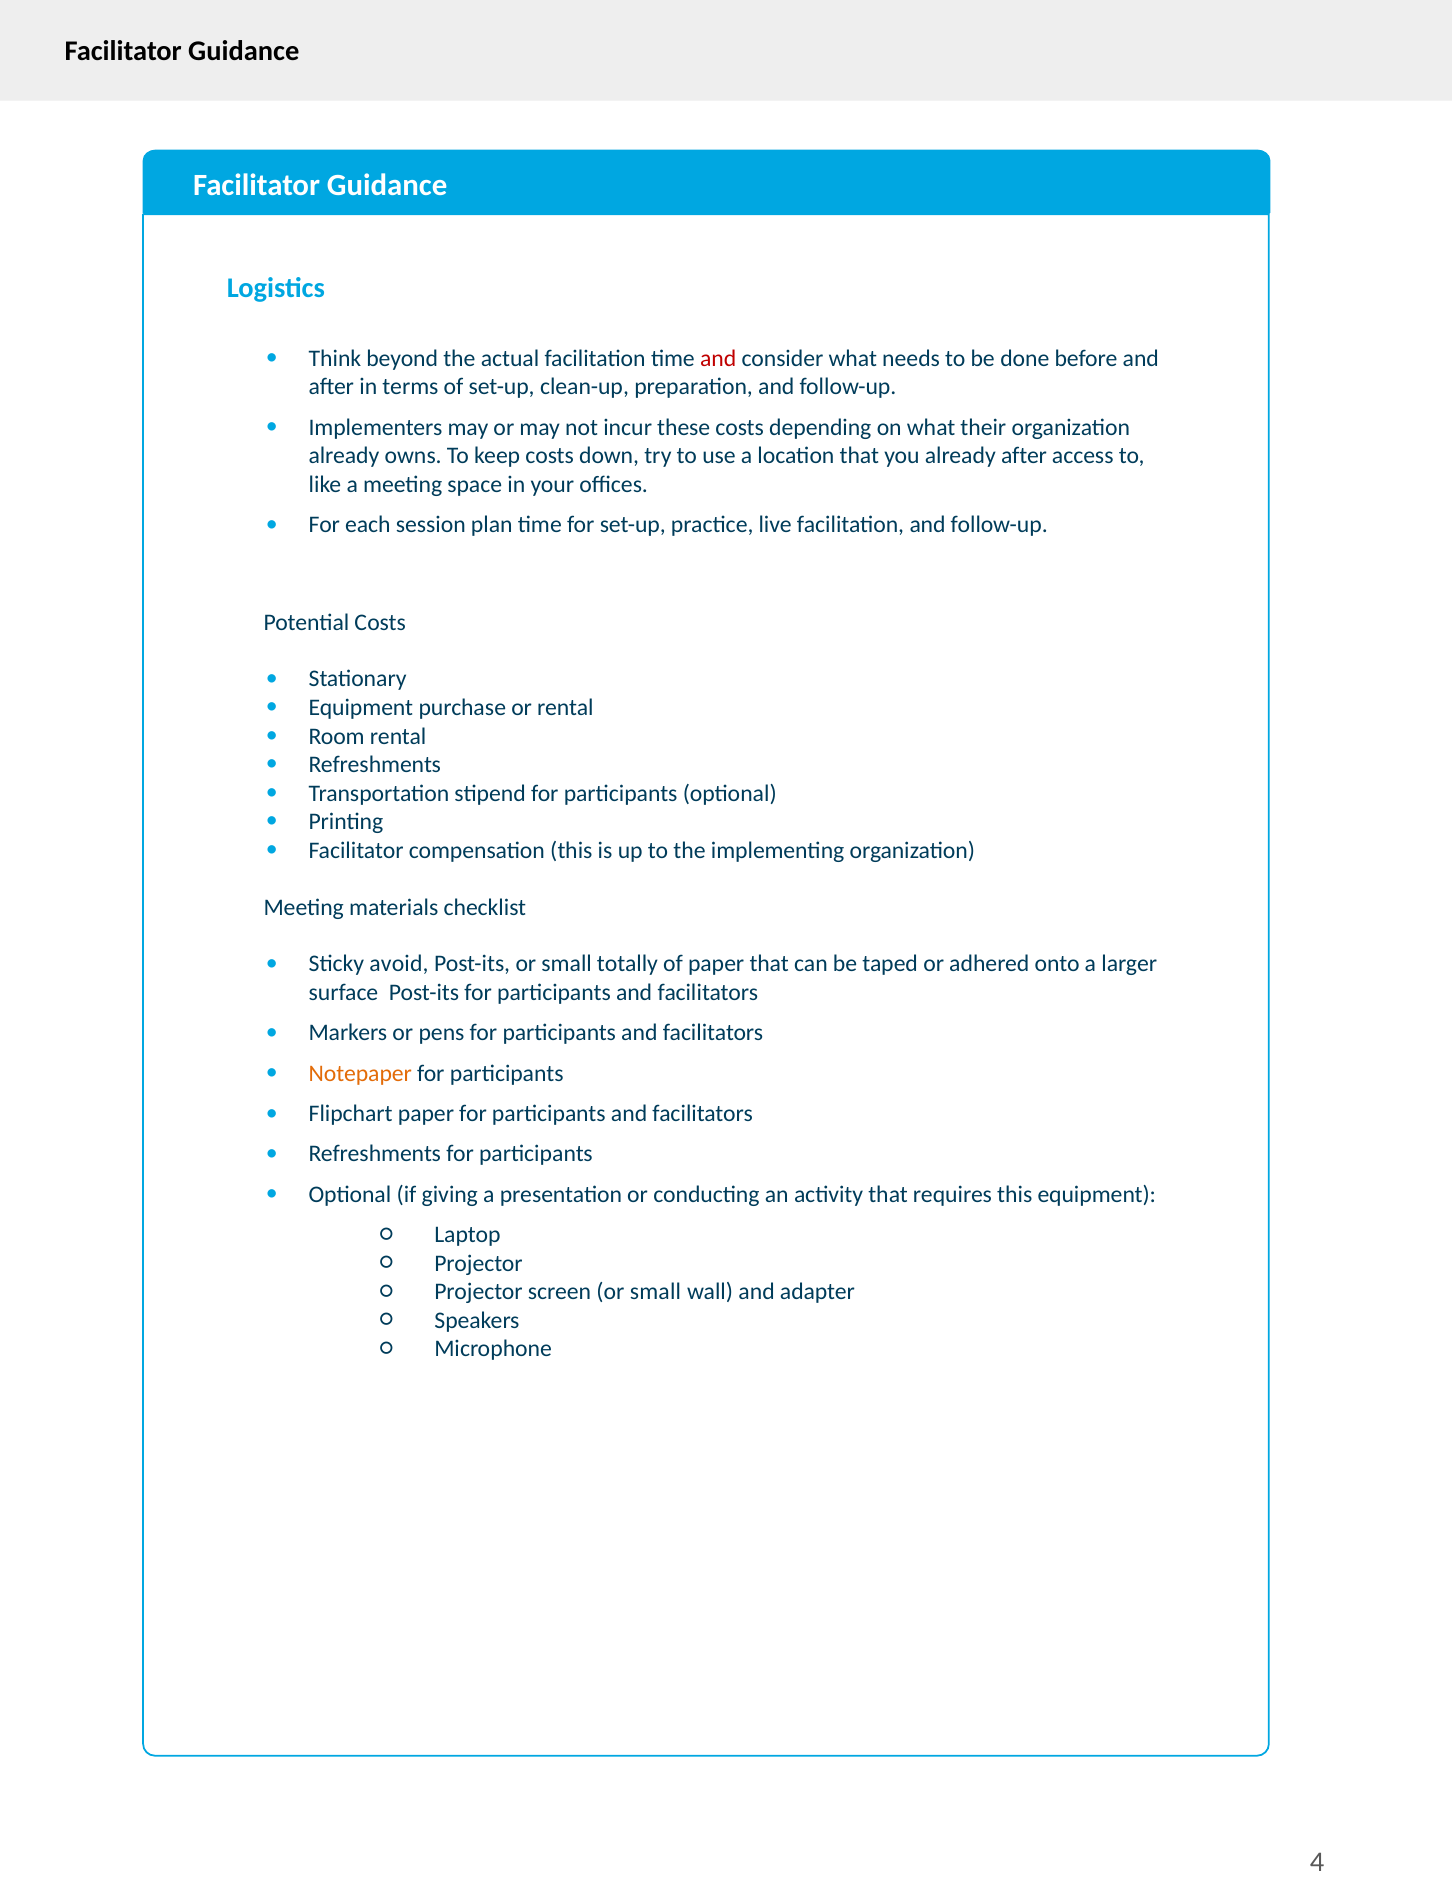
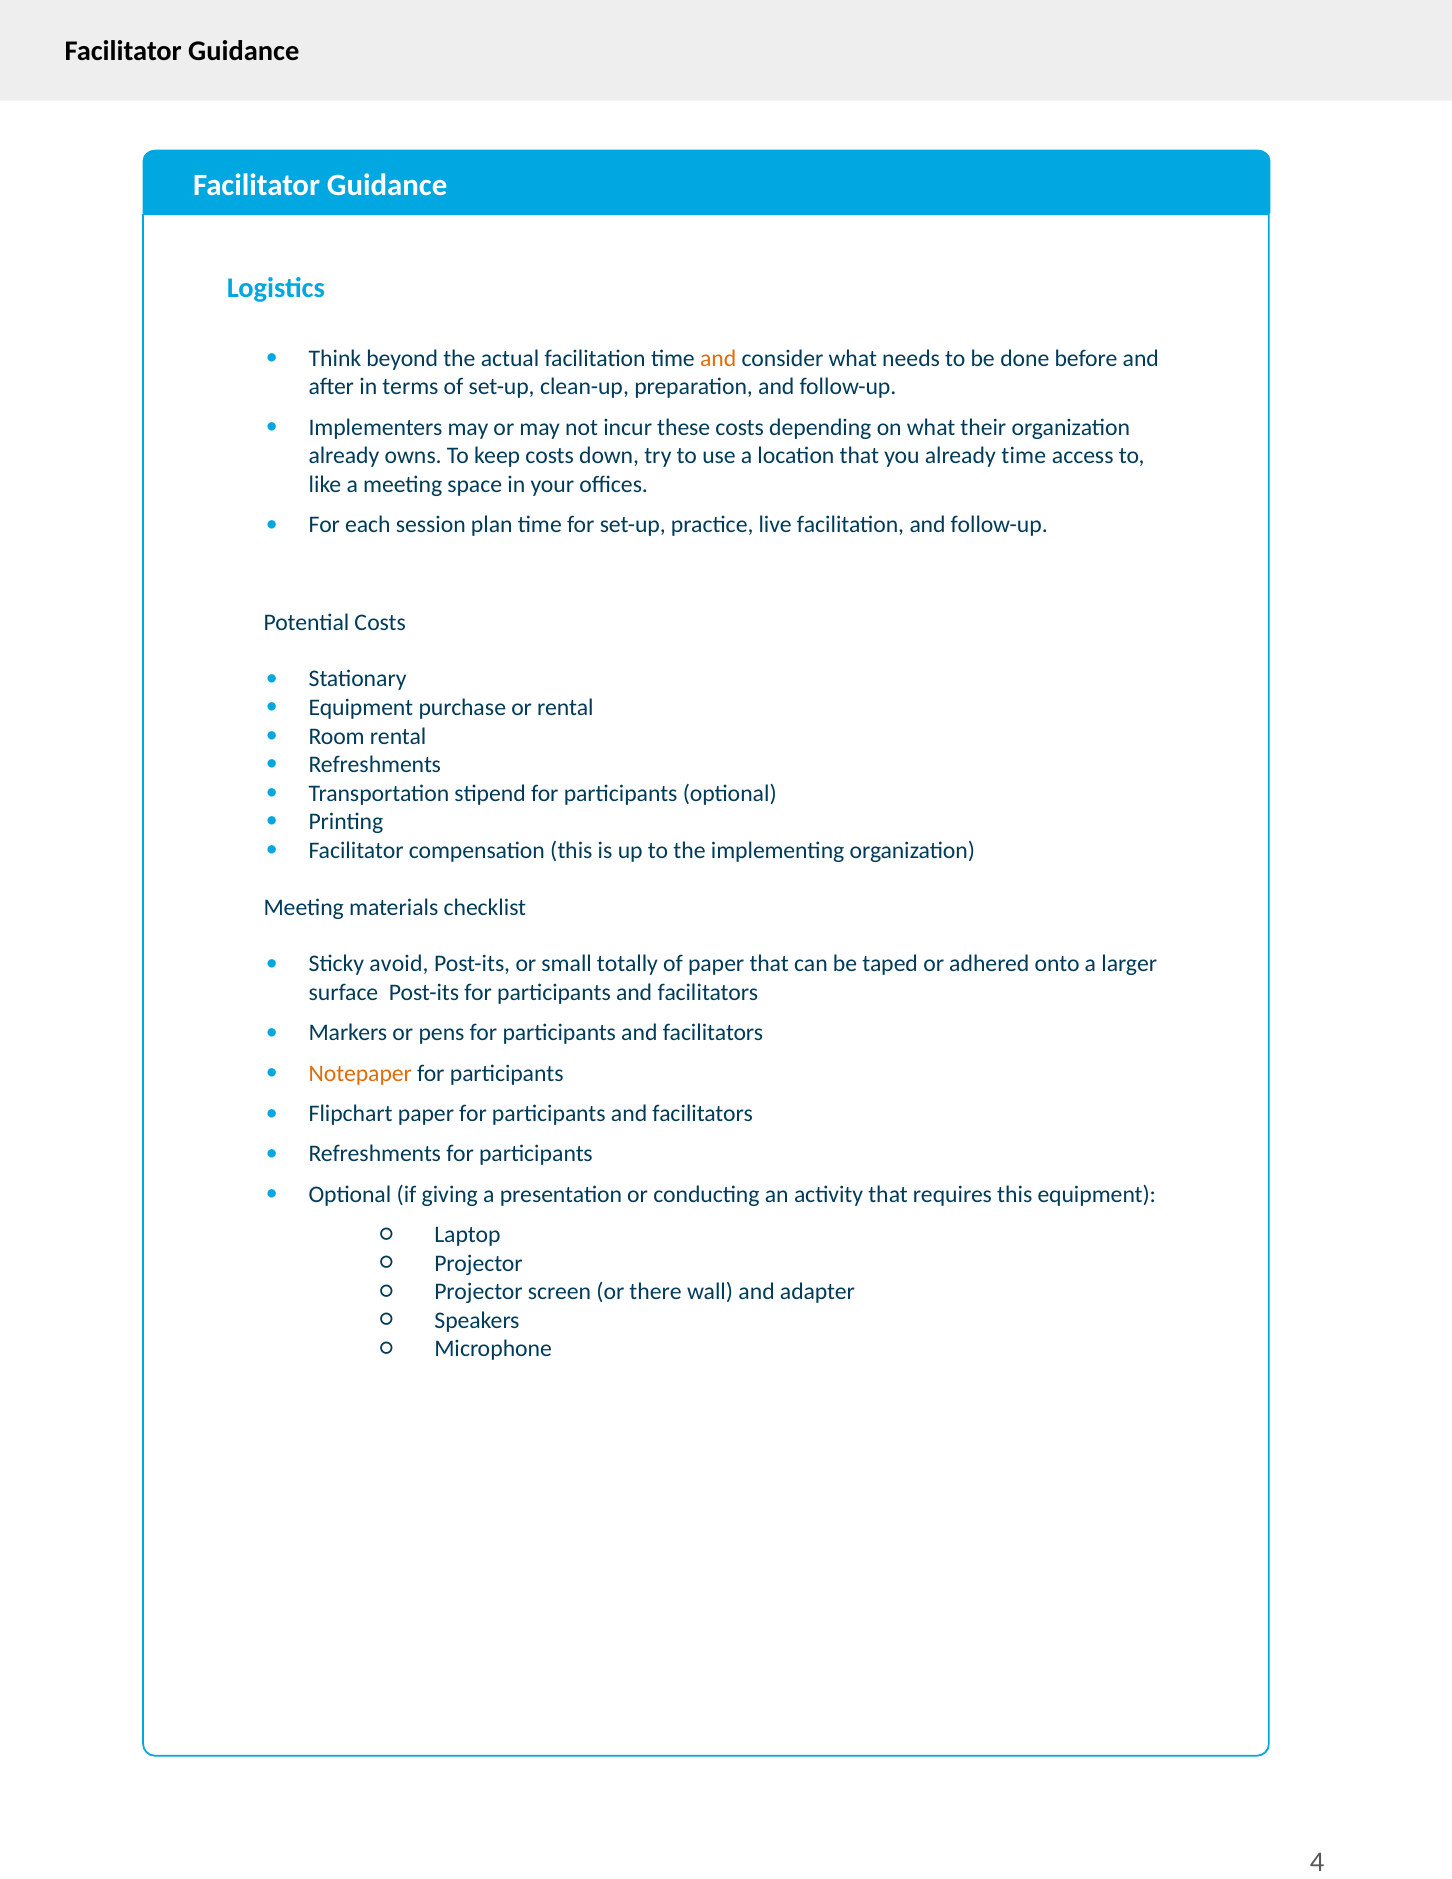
and colour: red -> orange (718, 359)
already after: after -> time (1024, 456)
screen or small: small -> there (656, 1292)
